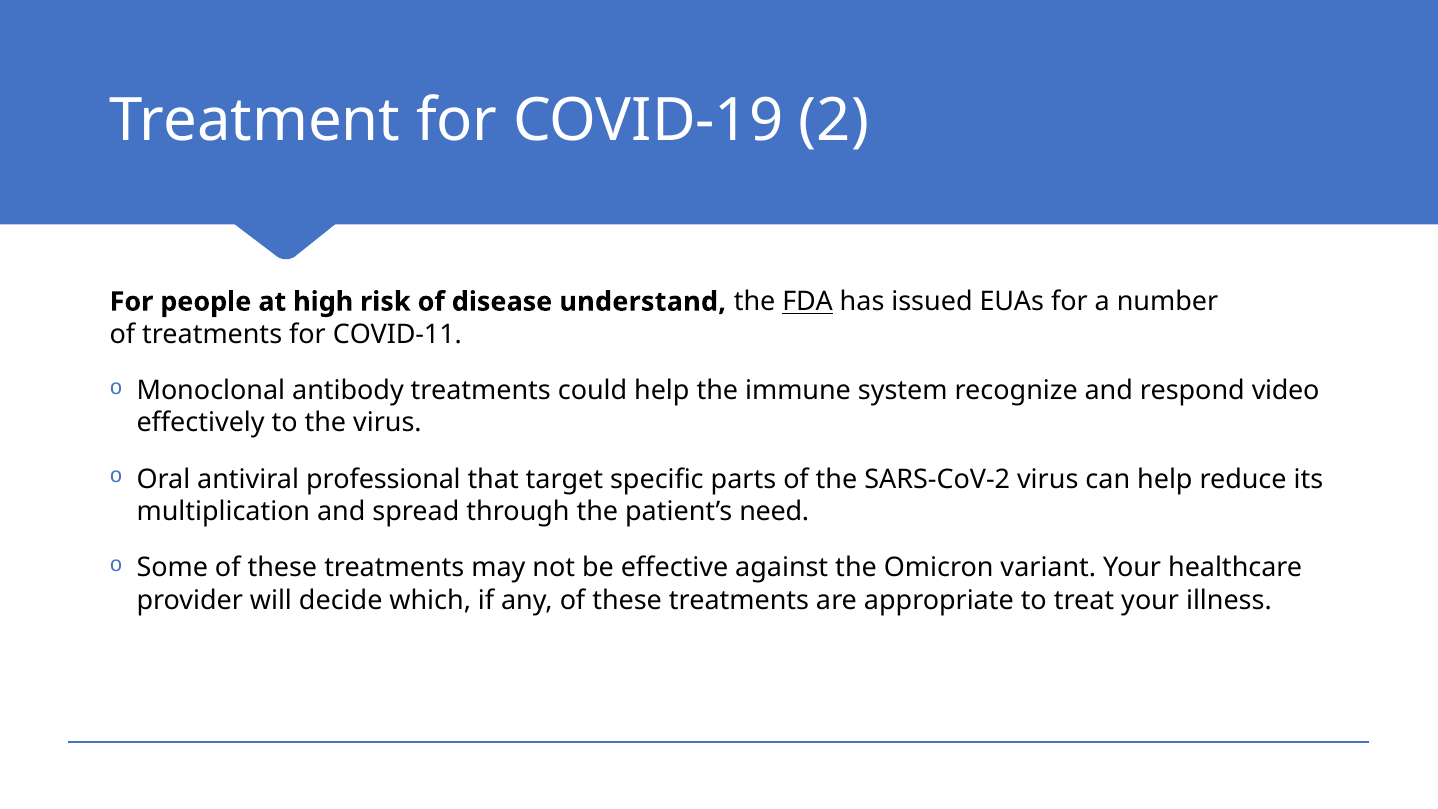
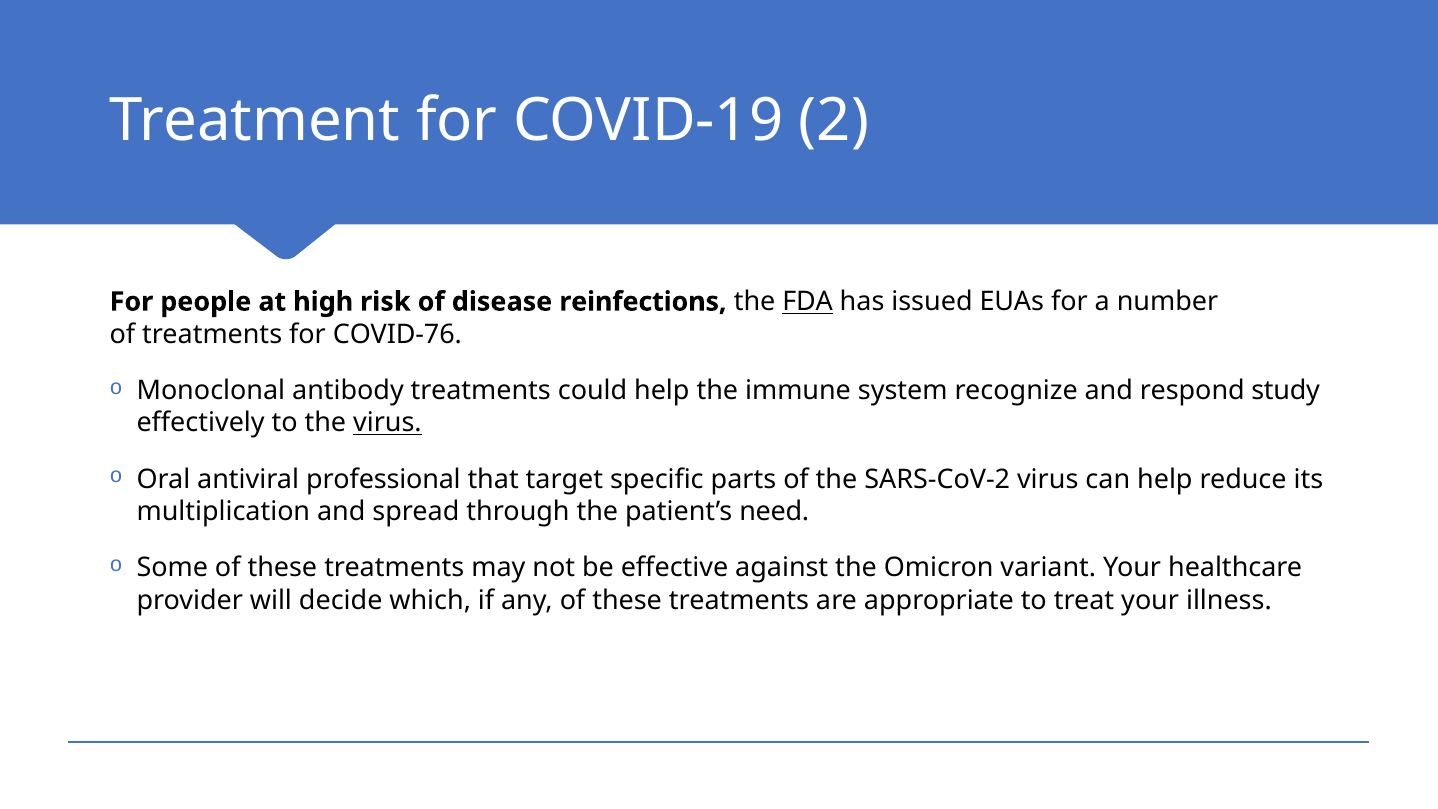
understand: understand -> reinfections (643, 302)
COVID-11: COVID-11 -> COVID-76 (397, 334)
video: video -> study (1286, 390)
virus underline: none -> present (387, 423)
